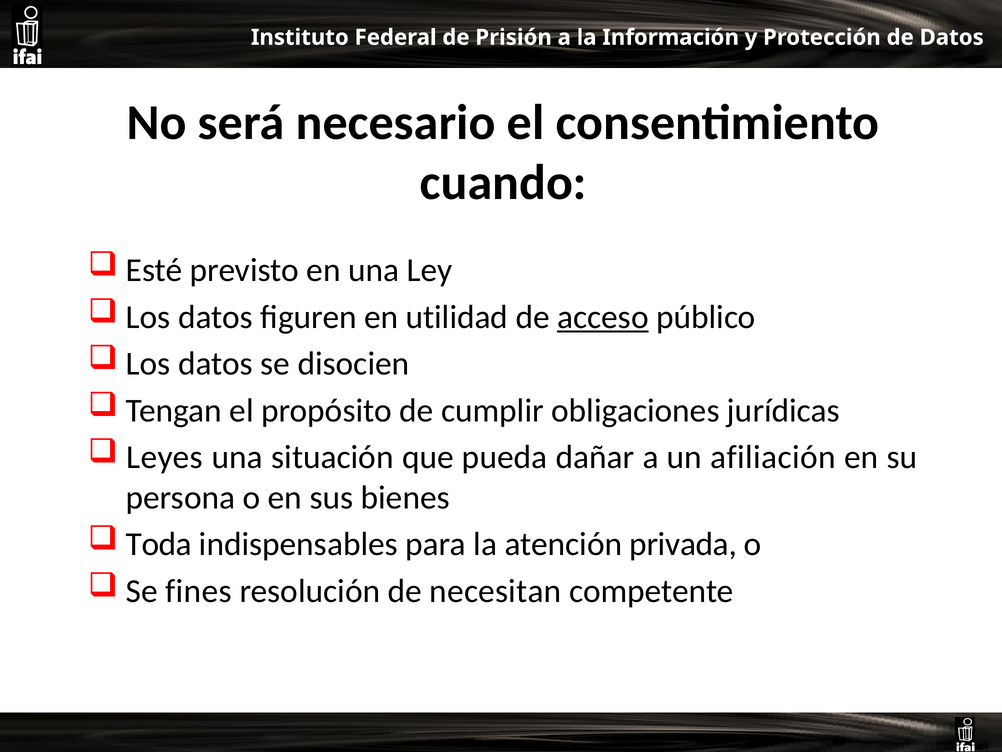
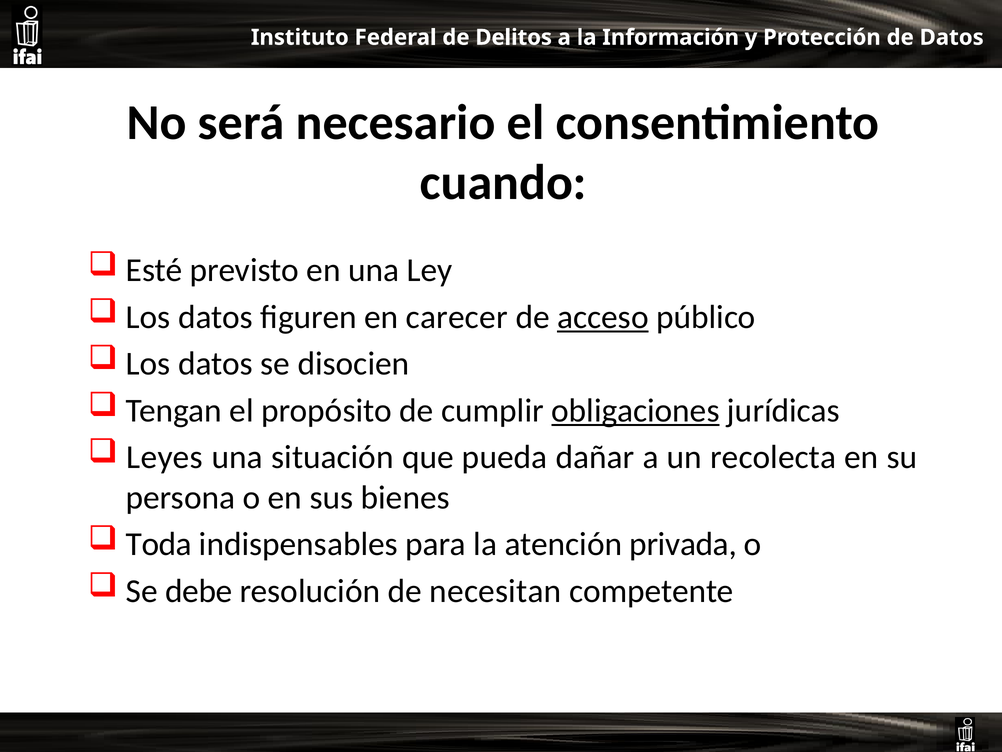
Prisión: Prisión -> Delitos (514, 37)
utilidad: utilidad -> carecer (457, 317)
obligaciones underline: none -> present (635, 410)
afiliación: afiliación -> recolecta (773, 457)
fines: fines -> debe (199, 591)
